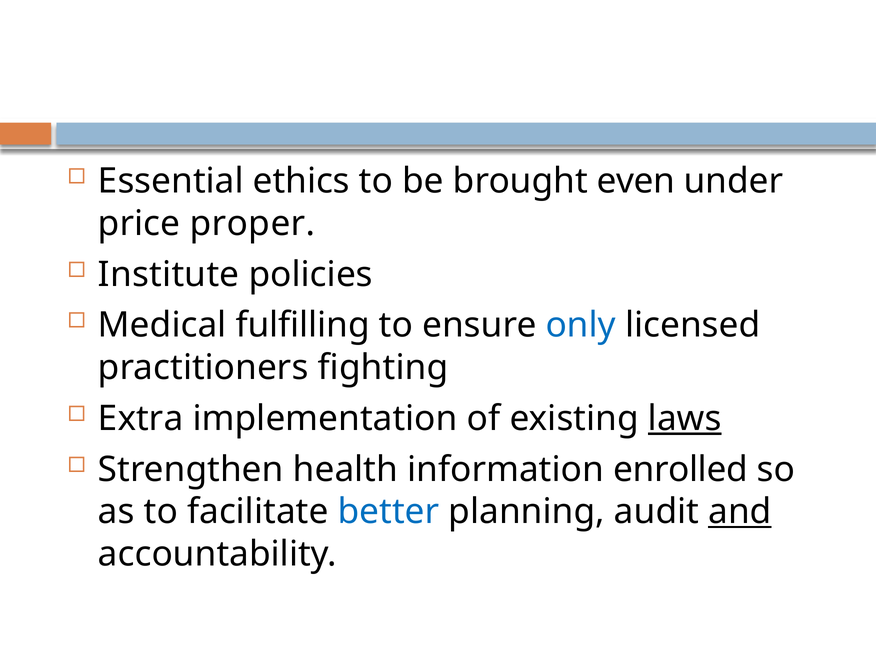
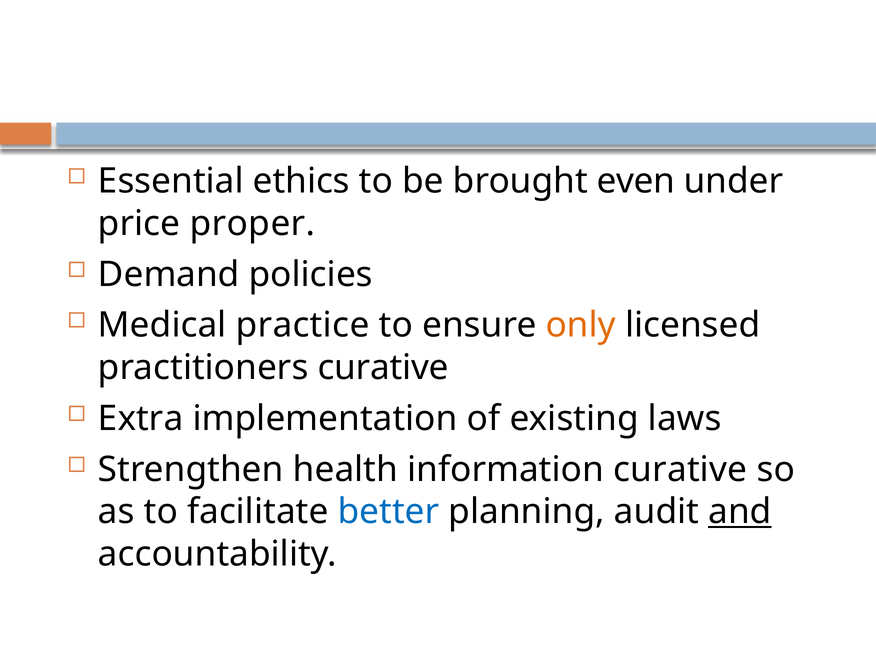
Institute: Institute -> Demand (169, 274)
fulfilling: fulfilling -> practice (303, 325)
only colour: blue -> orange (581, 325)
practitioners fighting: fighting -> curative (383, 368)
laws underline: present -> none (685, 419)
information enrolled: enrolled -> curative (680, 469)
